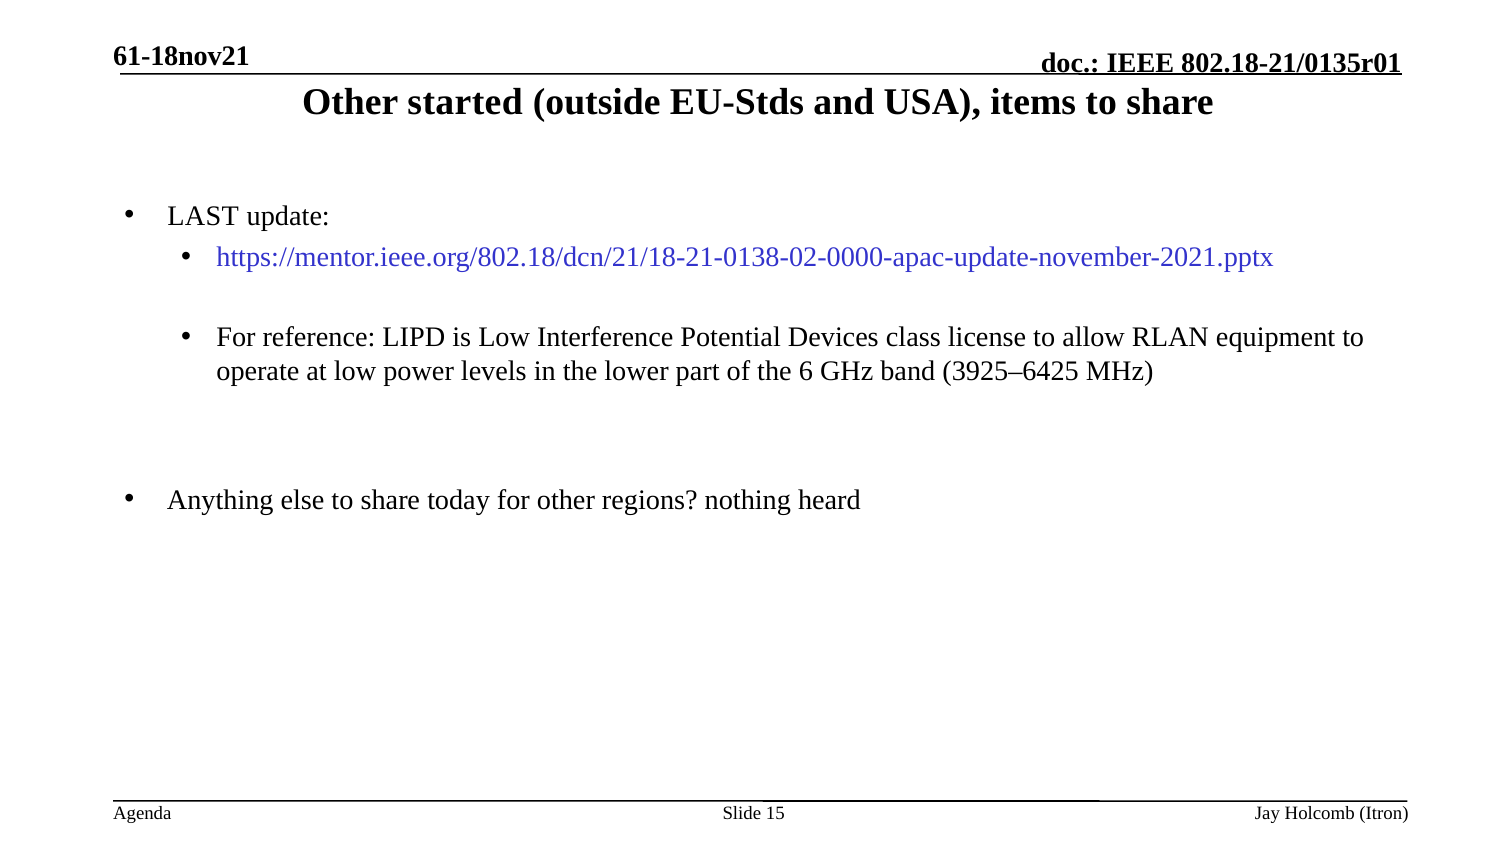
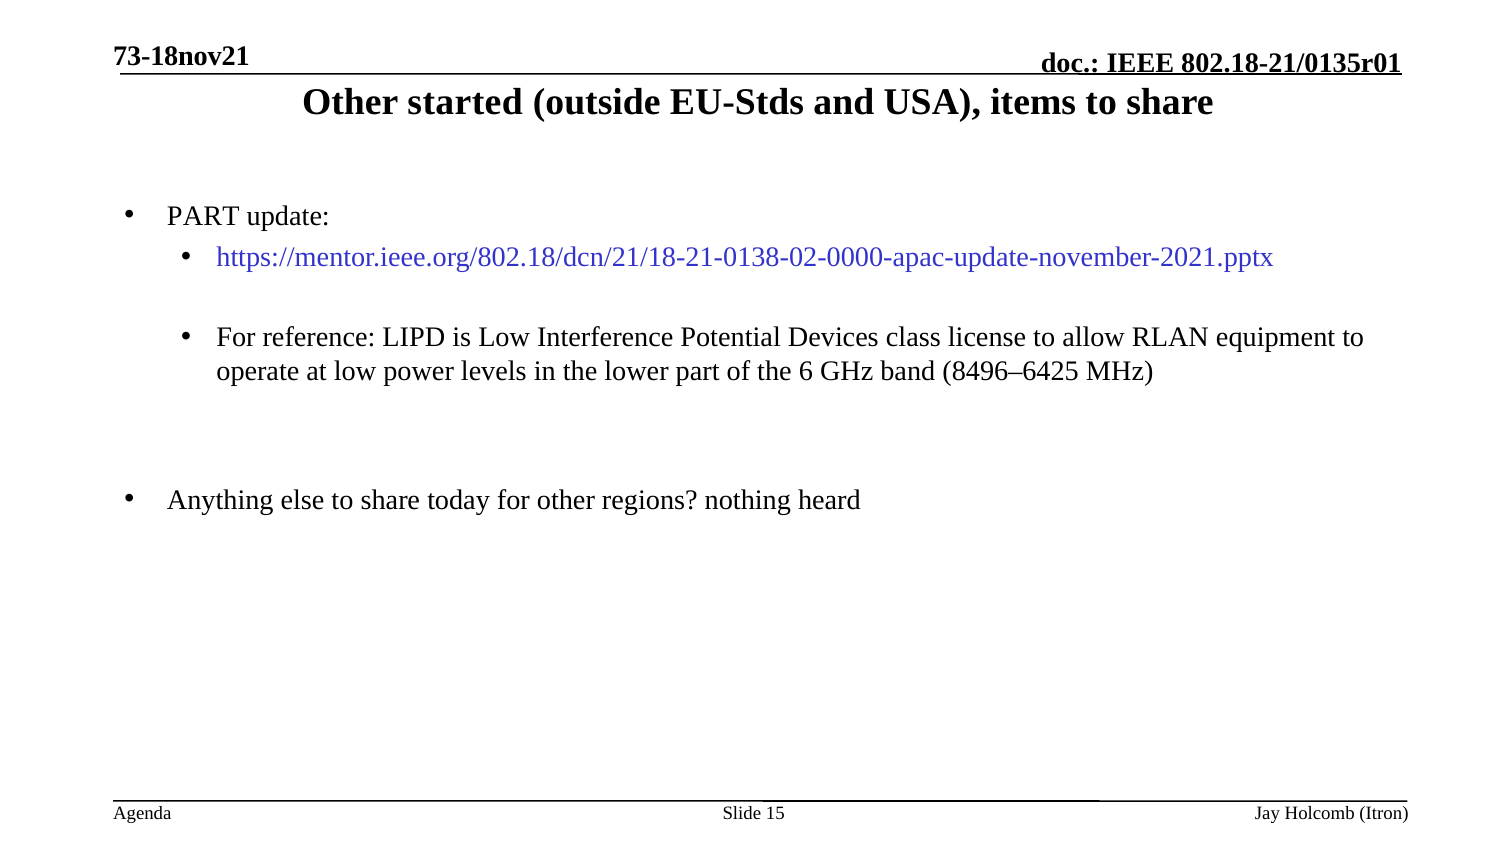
61-18nov21: 61-18nov21 -> 73-18nov21 (181, 56)
LAST: LAST -> PART (203, 216)
3925–6425: 3925–6425 -> 8496–6425 (1011, 371)
